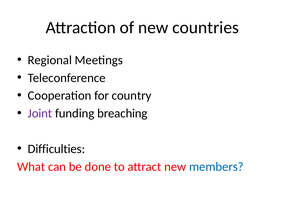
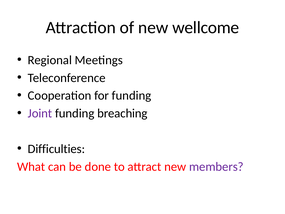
countries: countries -> wellcome (206, 28)
for country: country -> funding (132, 95)
members colour: blue -> purple (216, 166)
